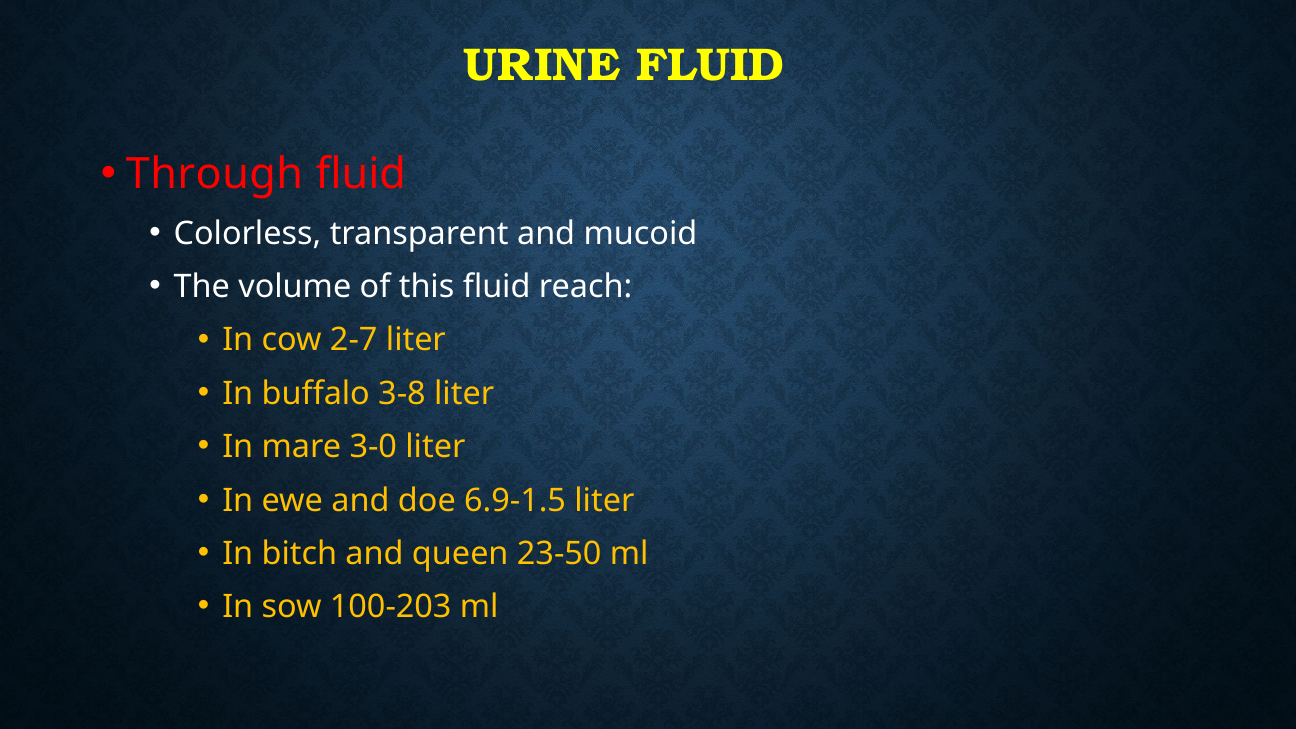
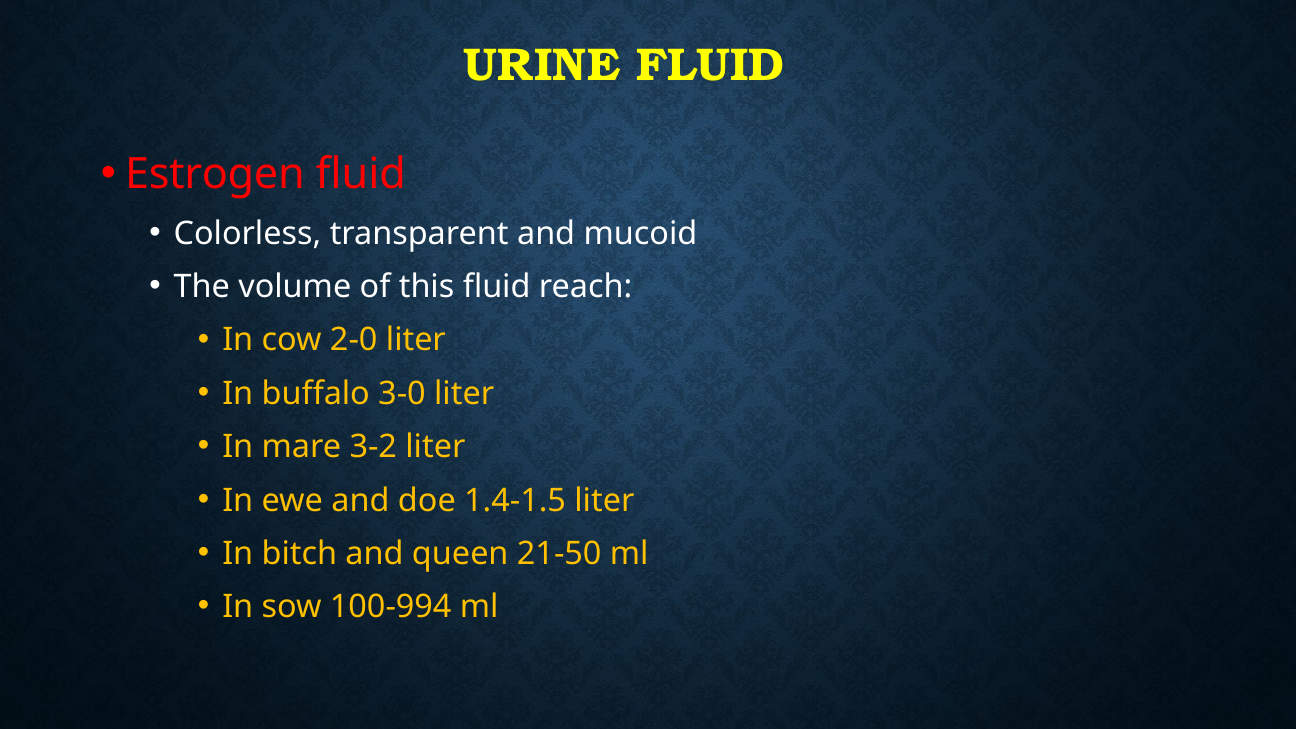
Through: Through -> Estrogen (215, 174)
2-7: 2-7 -> 2-0 (354, 340)
3-8: 3-8 -> 3-0 (402, 394)
3-0: 3-0 -> 3-2 (373, 447)
6.9-1.5: 6.9-1.5 -> 1.4-1.5 (515, 500)
23-50: 23-50 -> 21-50 (559, 554)
100-203: 100-203 -> 100-994 (391, 607)
